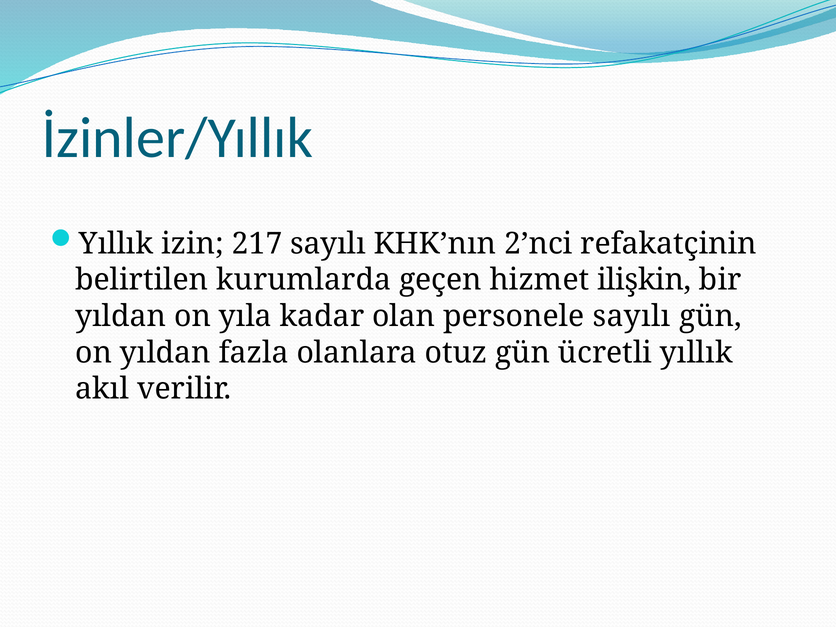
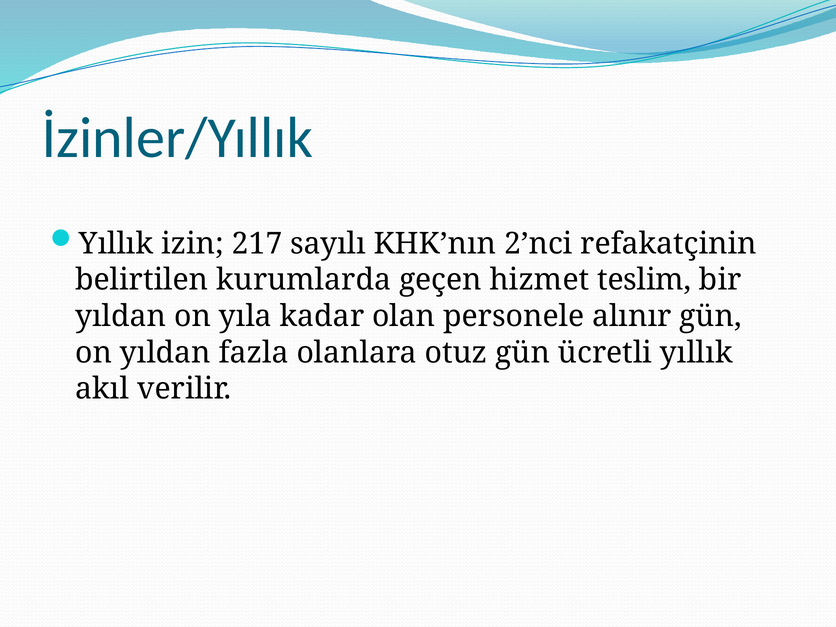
ilişkin: ilişkin -> teslim (644, 280)
personele sayılı: sayılı -> alınır (632, 316)
